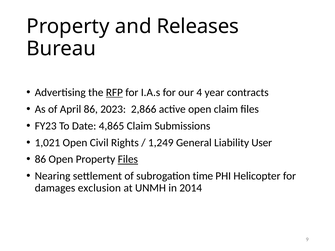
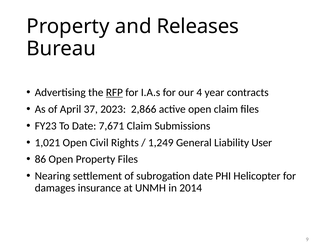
April 86: 86 -> 37 (91, 109)
4,865: 4,865 -> 7,671 (111, 126)
Files underline: present -> none (128, 159)
subrogation time: time -> date (203, 176)
exclusion: exclusion -> insurance (99, 188)
